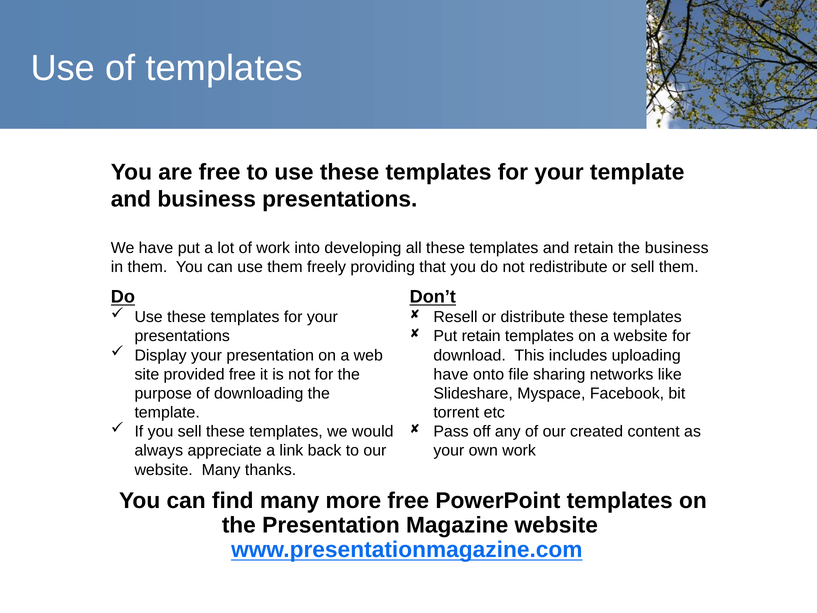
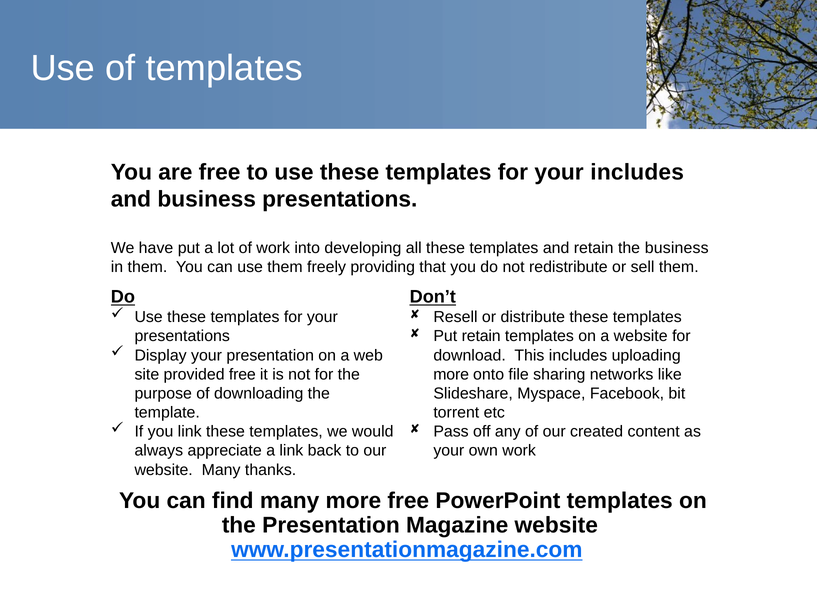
your template: template -> includes (637, 172)
have: have -> more (451, 374)
you sell: sell -> link (190, 431)
